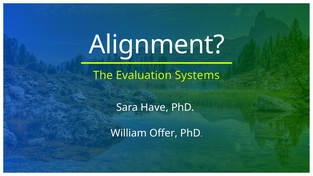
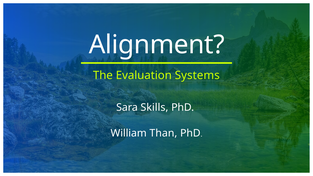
Have: Have -> Skills (154, 108)
Offer: Offer -> Than (163, 133)
